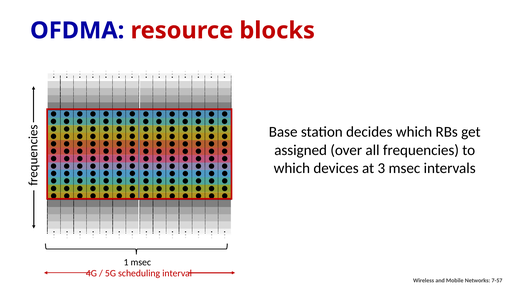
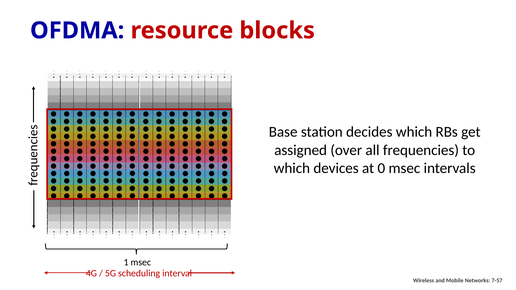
3: 3 -> 0 (381, 168)
